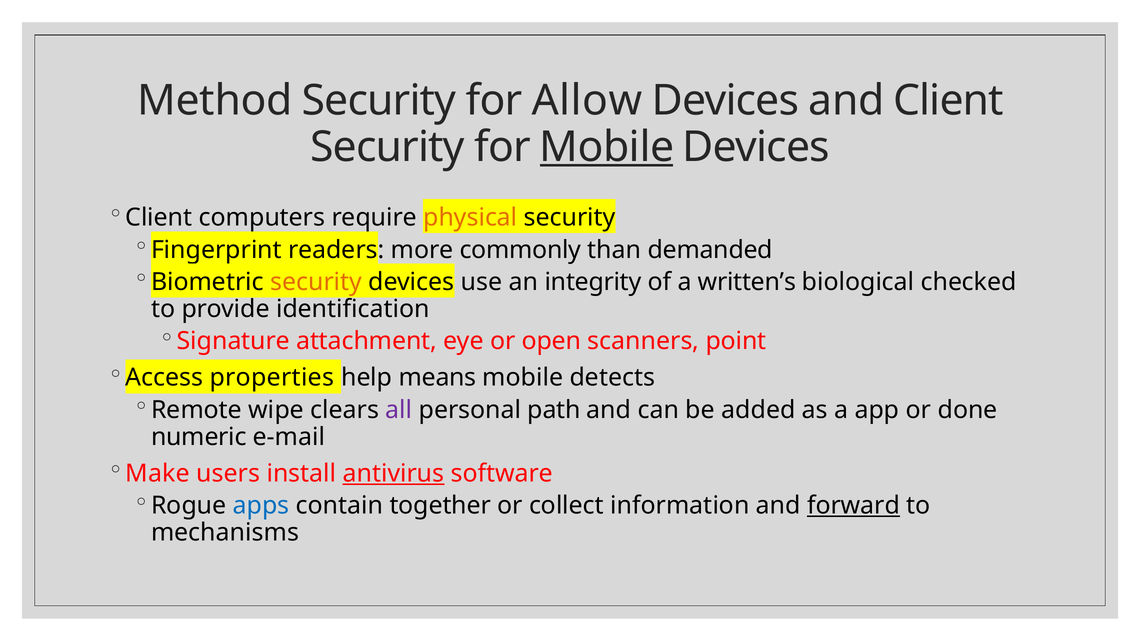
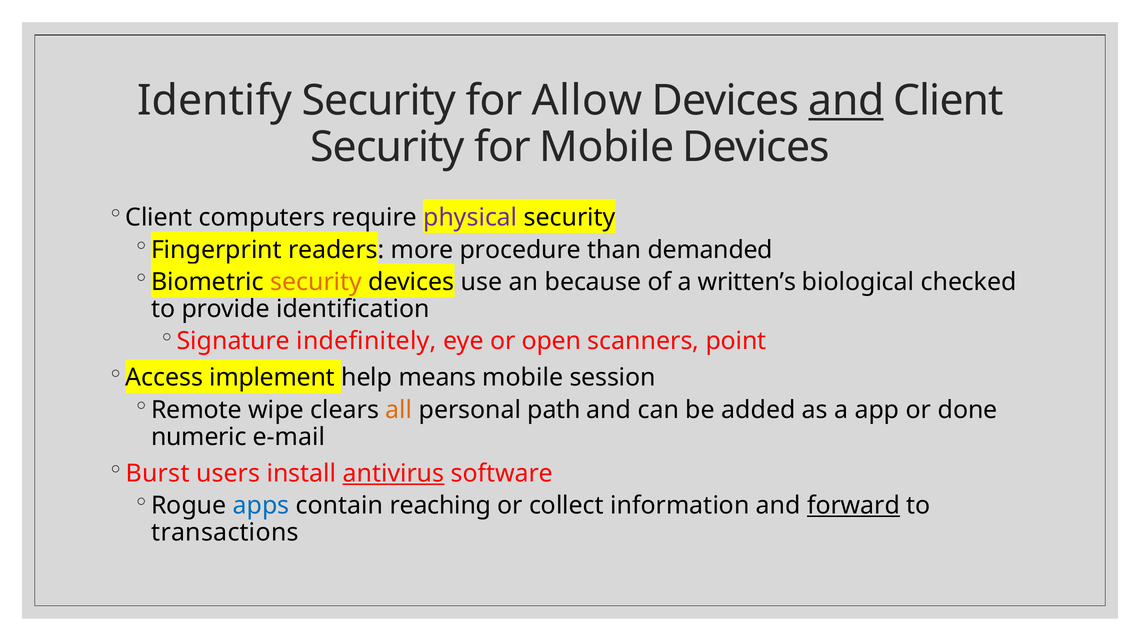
Method: Method -> Identify (215, 101)
and underline: none -> present (846, 101)
Mobile underline: present -> none (607, 147)
physical colour: orange -> purple (470, 218)
commonly: commonly -> procedure (520, 250)
integrity: integrity -> because (593, 282)
attachment: attachment -> indefinitely (366, 341)
properties: properties -> implement (272, 378)
detects: detects -> session (613, 378)
all colour: purple -> orange (399, 410)
Make: Make -> Burst (158, 474)
together: together -> reaching (440, 506)
mechanisms: mechanisms -> transactions (225, 533)
